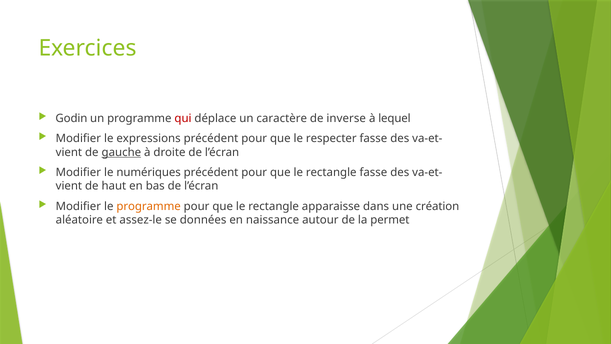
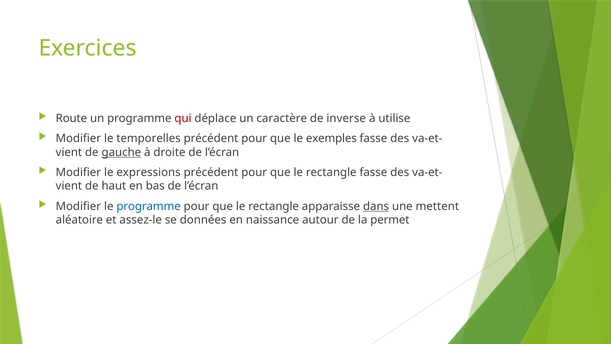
Godin: Godin -> Route (71, 118)
lequel: lequel -> utilise (394, 118)
expressions: expressions -> temporelles (149, 138)
respecter: respecter -> exemples (331, 138)
numériques: numériques -> expressions (149, 172)
programme colour: orange -> blue (149, 206)
dans underline: none -> present (376, 206)
création: création -> mettent (437, 206)
